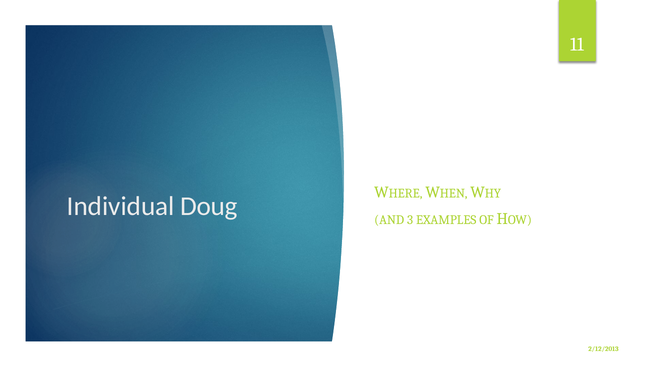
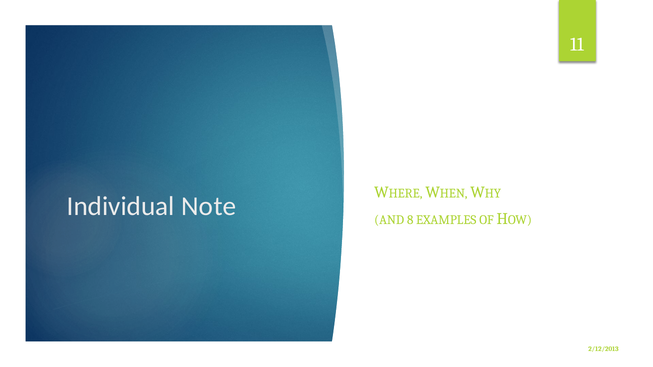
Doug: Doug -> Note (209, 206)
3: 3 -> 8 (410, 220)
